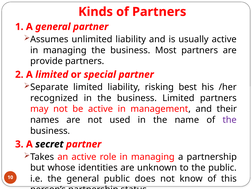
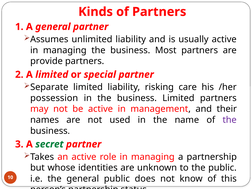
best: best -> care (188, 87)
recognized: recognized -> possession (54, 98)
secret colour: black -> green (49, 144)
